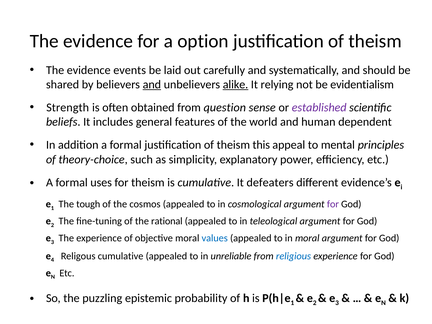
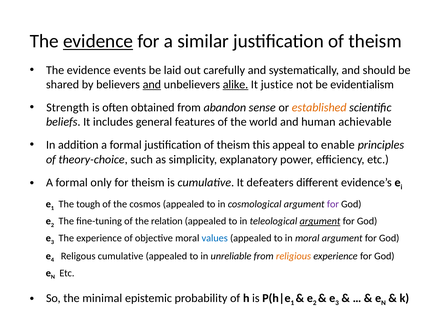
evidence underline: none -> present (98, 41)
option: option -> similar (203, 41)
relying: relying -> justice (277, 85)
question: question -> abandon (225, 108)
established colour: purple -> orange (319, 108)
dependent: dependent -> achievable (365, 122)
mental: mental -> enable (338, 145)
uses: uses -> only (101, 182)
rational: rational -> relation (167, 221)
argument underline: none -> present (320, 221)
religious colour: blue -> orange (293, 256)
puzzling: puzzling -> minimal (102, 298)
